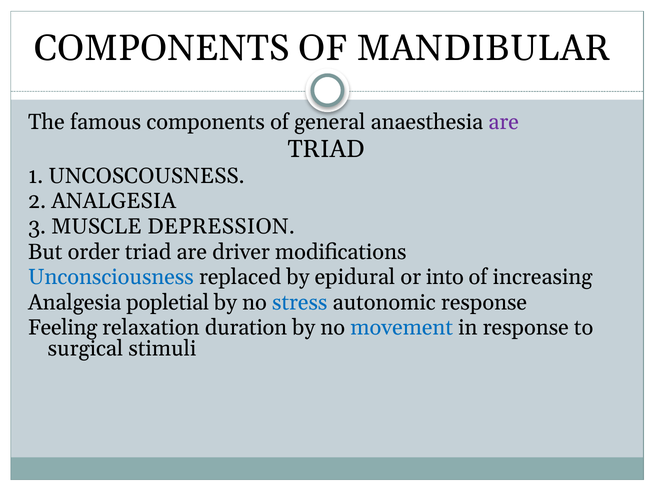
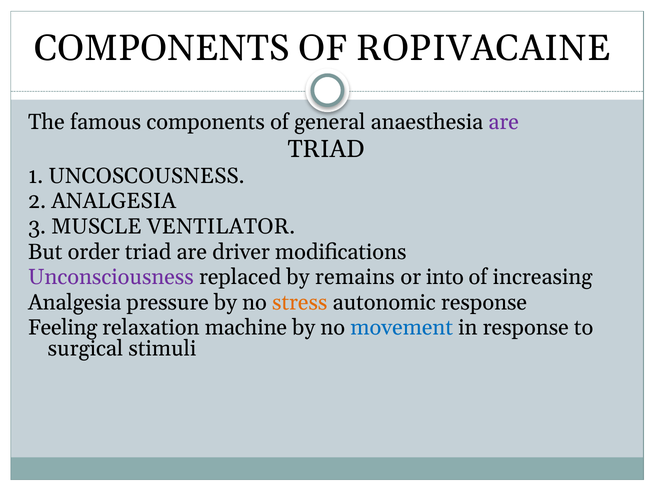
MANDIBULAR: MANDIBULAR -> ROPIVACAINE (484, 48)
DEPRESSION: DEPRESSION -> VENTILATOR (221, 227)
Unconsciousness colour: blue -> purple (111, 277)
epidural: epidural -> remains (355, 277)
popletial: popletial -> pressure (168, 303)
stress colour: blue -> orange (300, 303)
duration: duration -> machine (246, 328)
